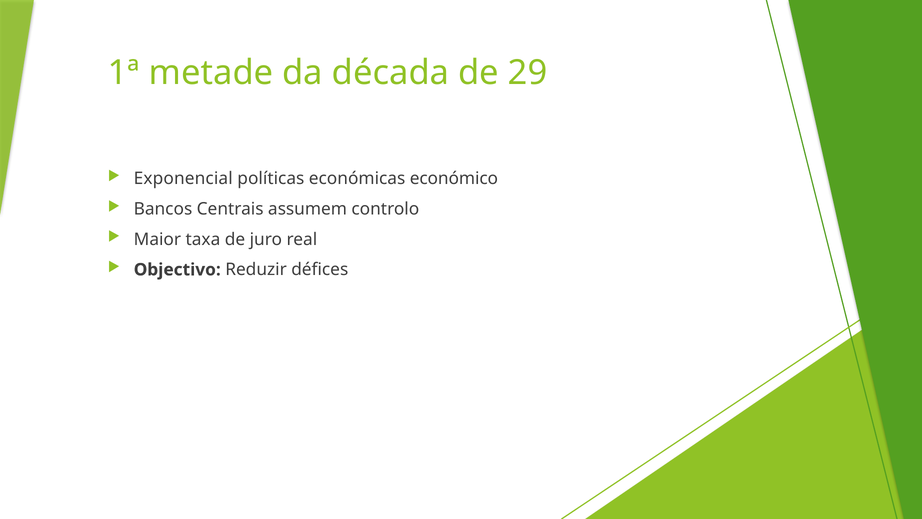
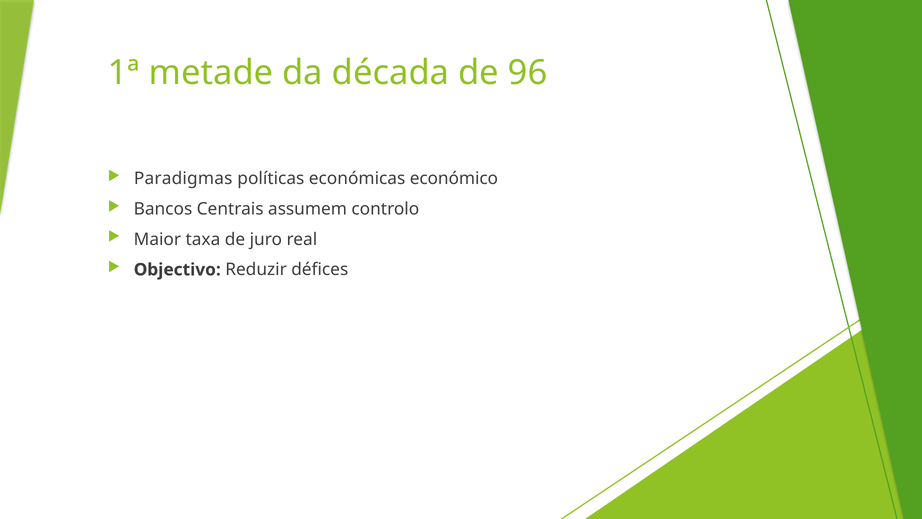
29: 29 -> 96 (528, 73)
Exponencial: Exponencial -> Paradigmas (183, 178)
